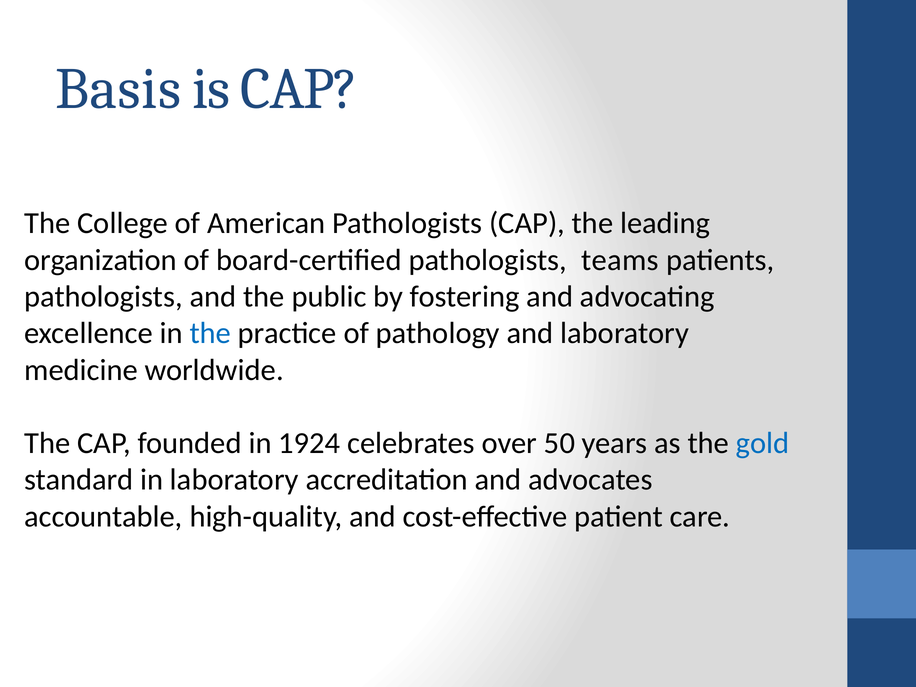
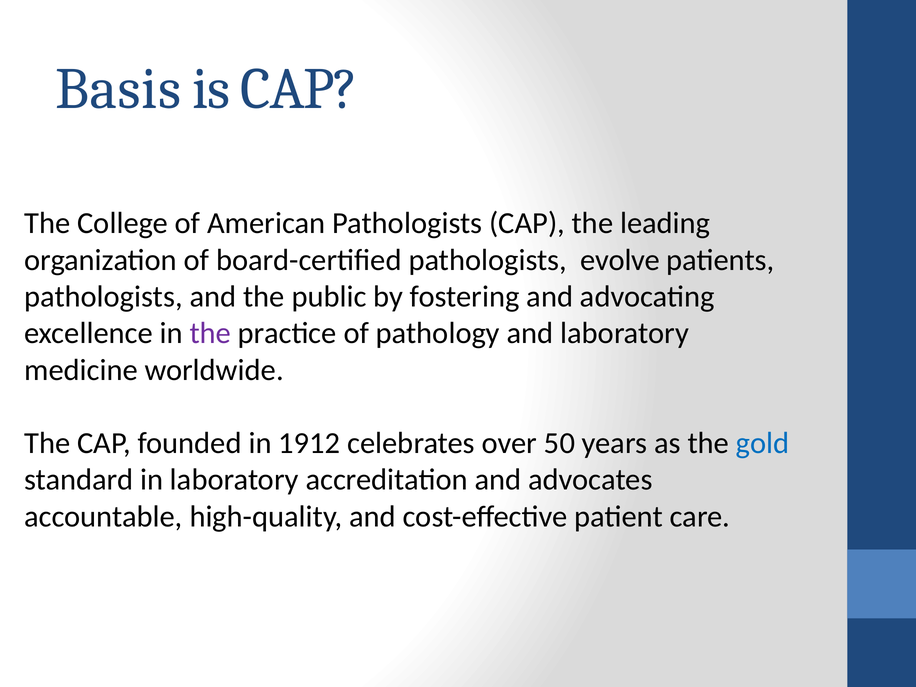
teams: teams -> evolve (620, 260)
the colour: blue -> purple (210, 333)
1924: 1924 -> 1912 (309, 443)
